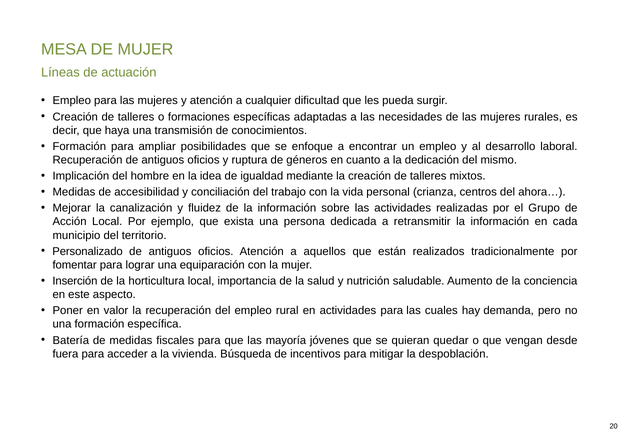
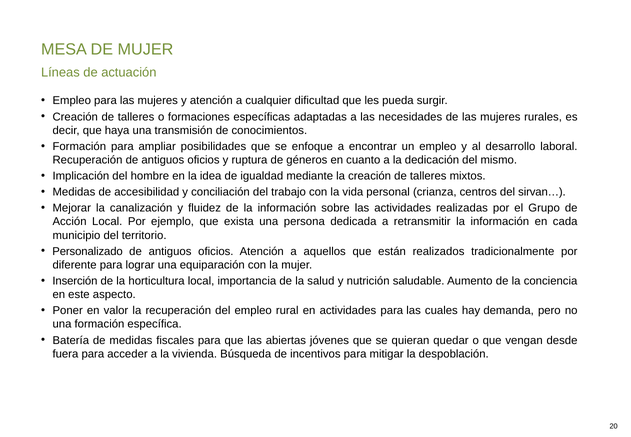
ahora…: ahora… -> sirvan… (542, 192)
fomentar: fomentar -> diferente (75, 265)
mayoría: mayoría -> abiertas (286, 340)
